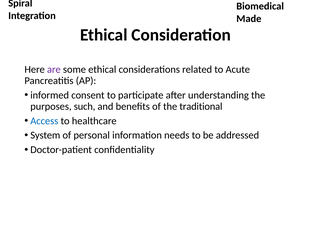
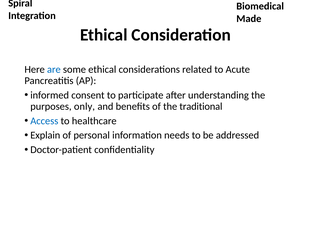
are colour: purple -> blue (54, 69)
such: such -> only (84, 106)
System: System -> Explain (45, 135)
